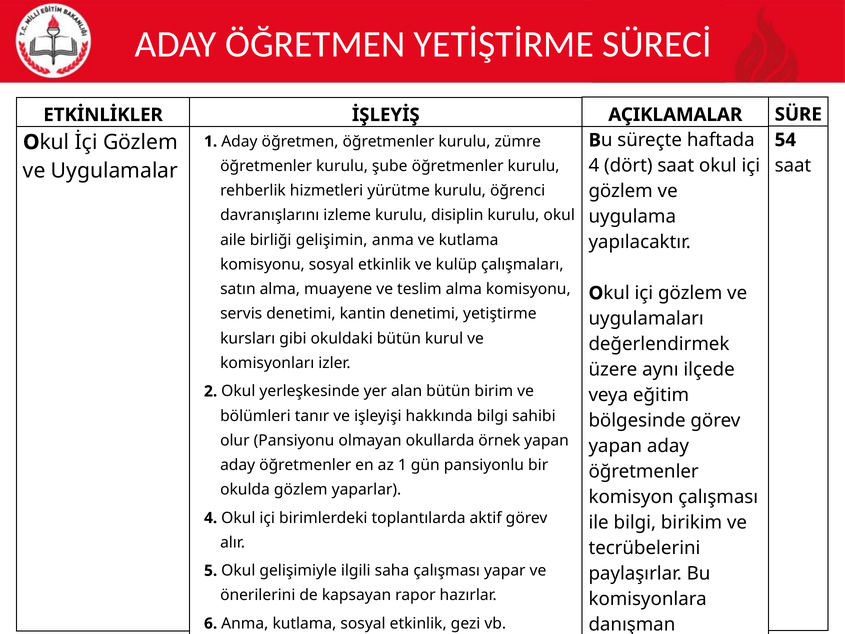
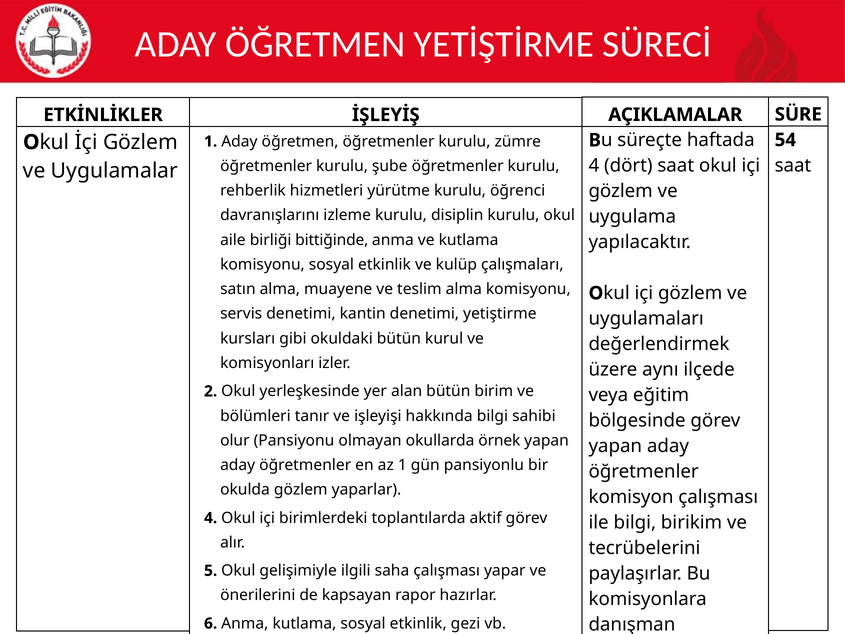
gelişimin: gelişimin -> bittiğinde (332, 240)
